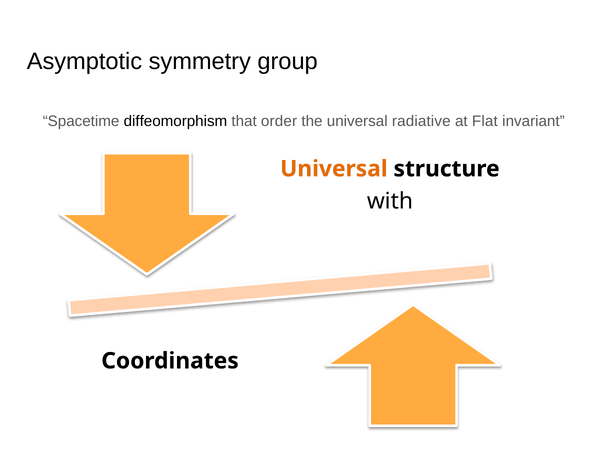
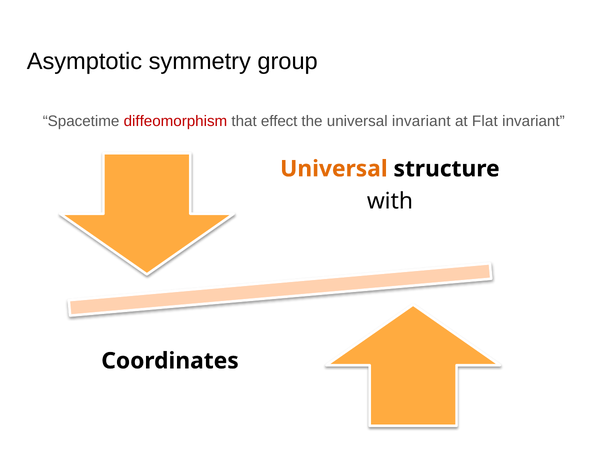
diffeomorphism colour: black -> red (175, 121)
order: order -> effect (279, 121)
universal radiative: radiative -> invariant (421, 121)
